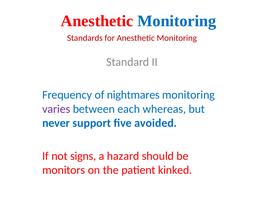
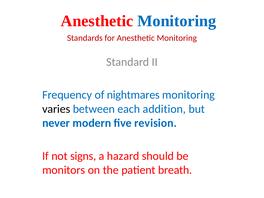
varies colour: purple -> black (56, 109)
whereas: whereas -> addition (164, 109)
support: support -> modern (92, 123)
avoided: avoided -> revision (156, 123)
kinked: kinked -> breath (175, 170)
